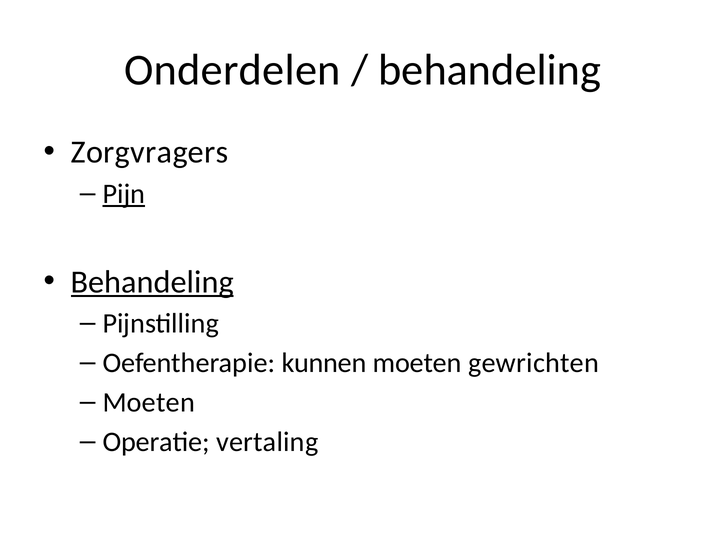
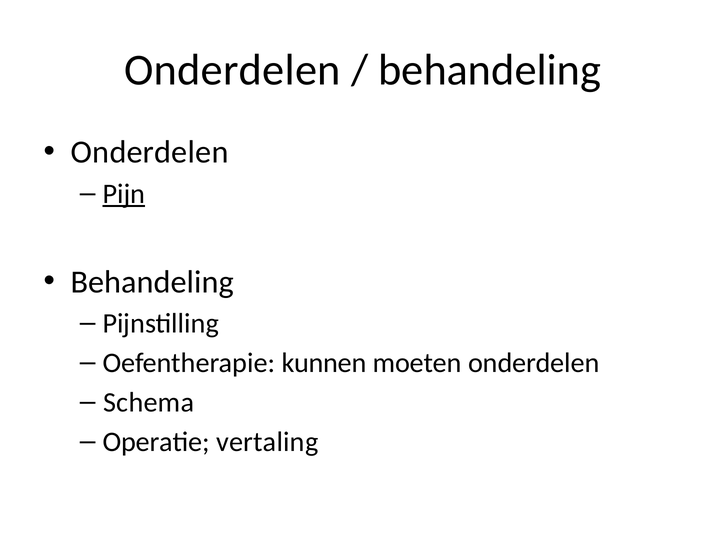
Zorgvragers: Zorgvragers -> Onderdelen (150, 152)
Behandeling underline: present -> none (152, 282)
moeten gewrichten: gewrichten -> onderdelen (534, 363)
Moeten: Moeten -> Schema (149, 403)
